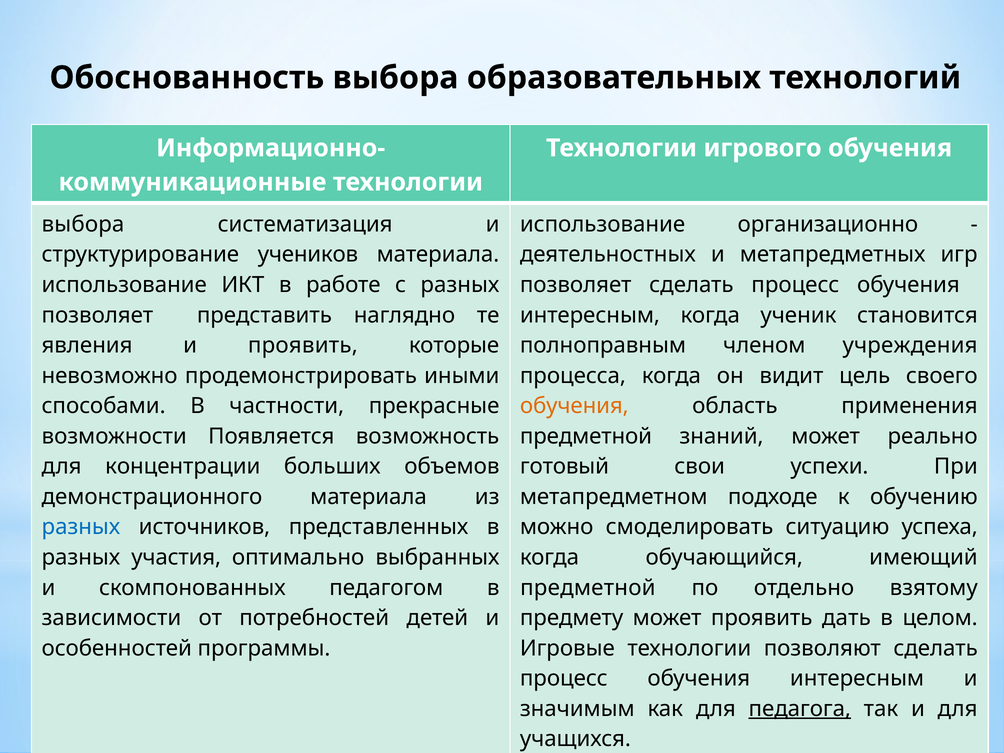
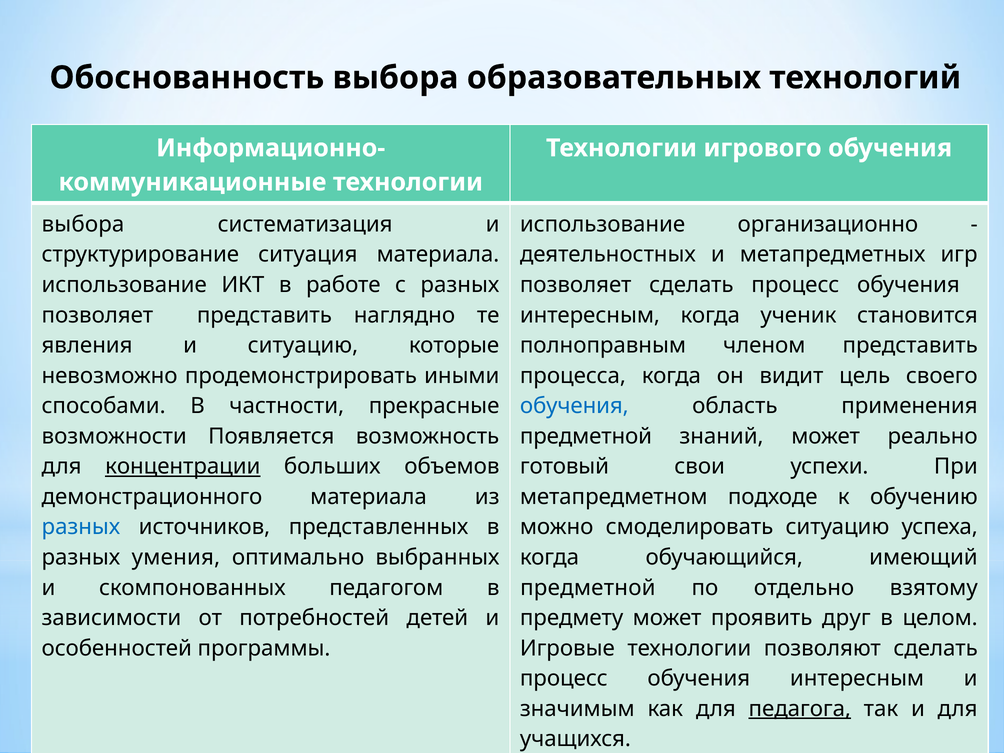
учеников: учеников -> ситуация (308, 255)
и проявить: проявить -> ситуацию (303, 345)
членом учреждения: учреждения -> представить (910, 345)
обучения colour: orange -> blue (574, 406)
концентрации underline: none -> present (183, 467)
участия: участия -> умения (176, 557)
дать: дать -> друг (846, 618)
